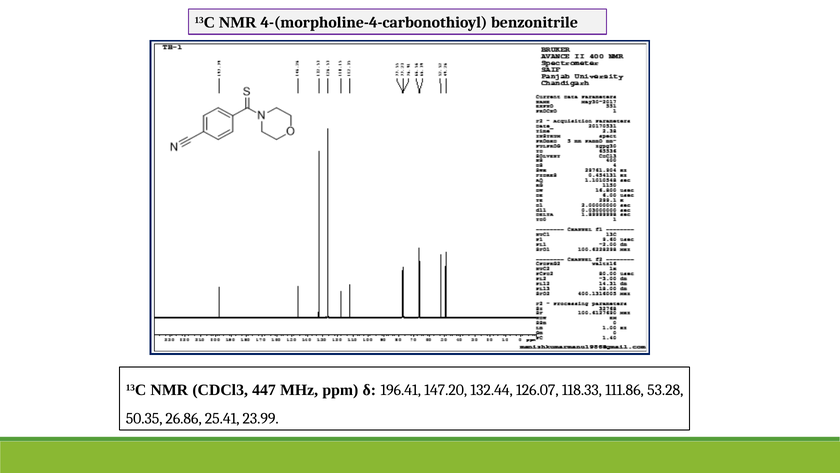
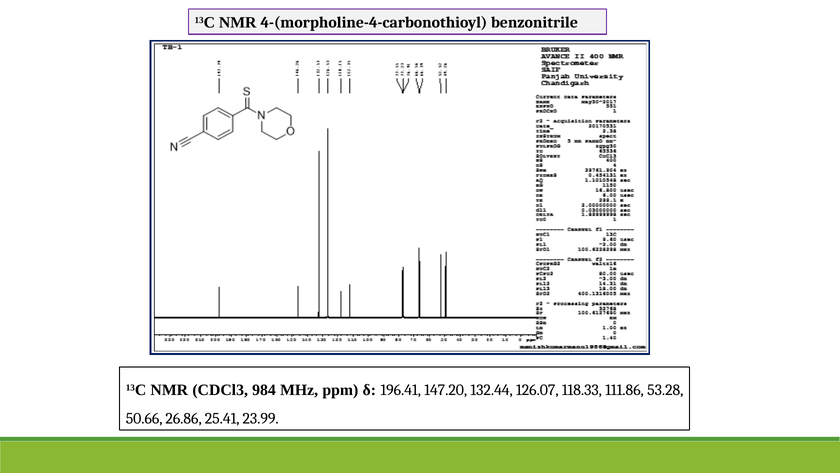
447: 447 -> 984 (264, 390)
50.35: 50.35 -> 50.66 (144, 418)
